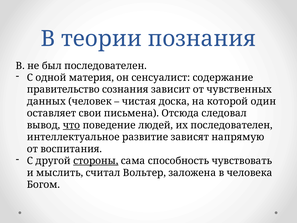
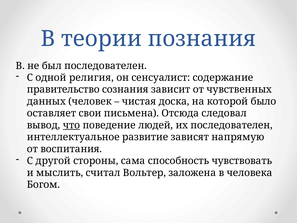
материя: материя -> религия (91, 78)
один: один -> было (263, 101)
стороны underline: present -> none (96, 161)
